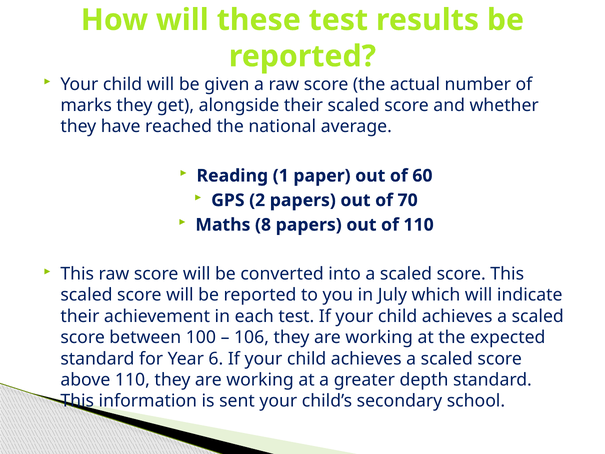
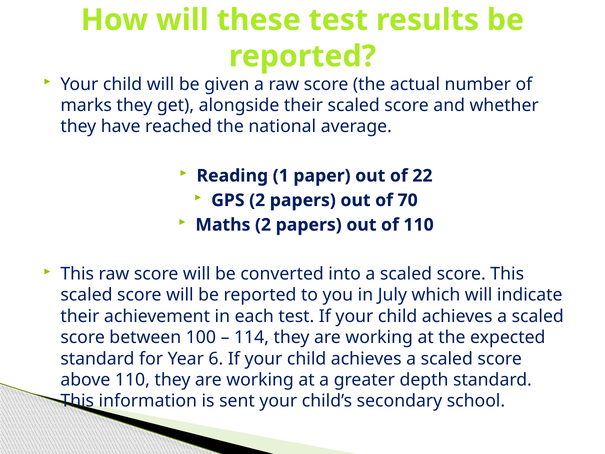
60: 60 -> 22 (422, 176)
Maths 8: 8 -> 2 (263, 225)
106: 106 -> 114 (252, 337)
